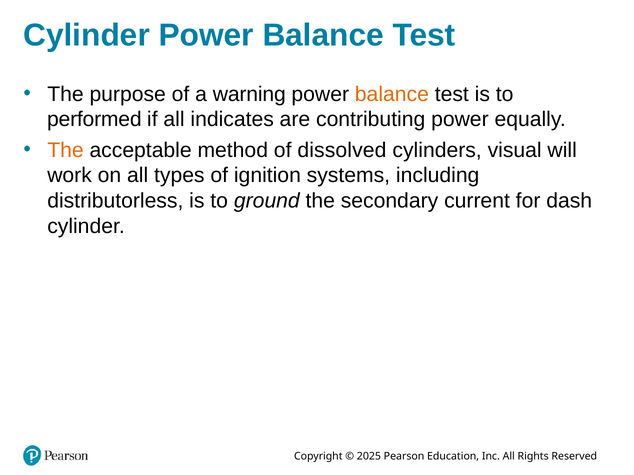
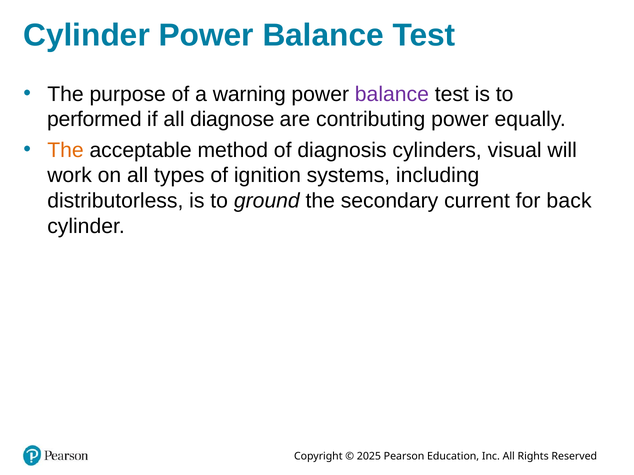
balance colour: orange -> purple (392, 94)
indicates: indicates -> diagnose (232, 120)
dissolved: dissolved -> diagnosis (342, 150)
dash: dash -> back (569, 201)
